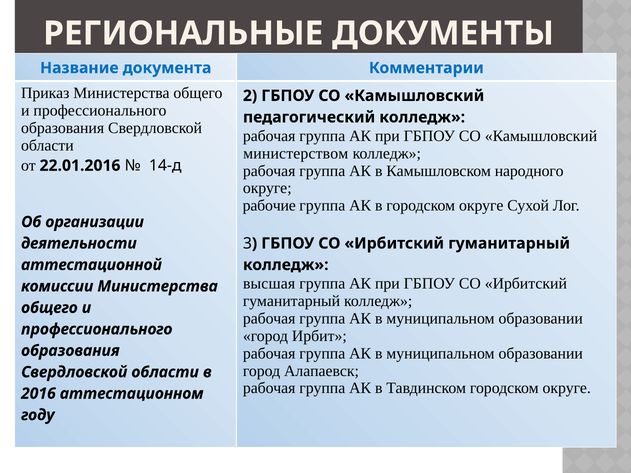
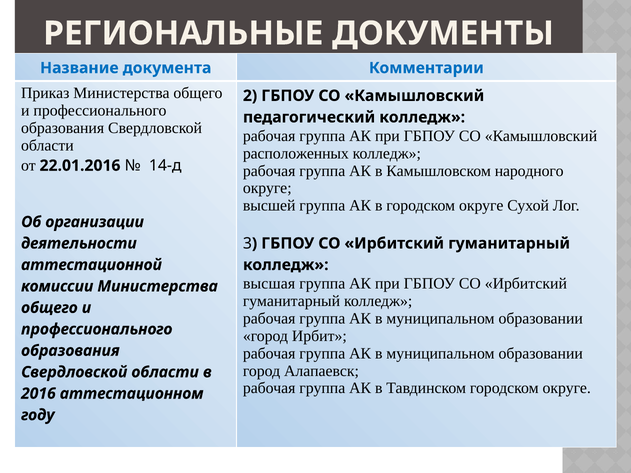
министерством: министерством -> расположенных (296, 153)
рабочие: рабочие -> высшей (269, 206)
